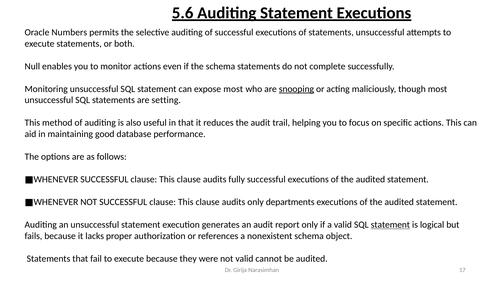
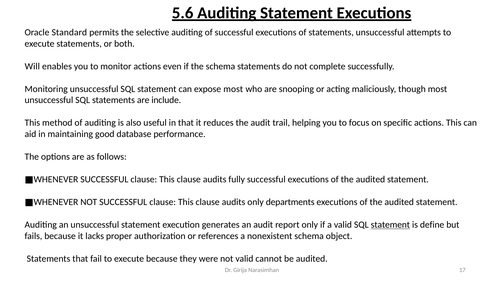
Numbers: Numbers -> Standard (69, 32)
Null: Null -> Will (32, 66)
snooping underline: present -> none (296, 89)
setting: setting -> include (166, 100)
logical: logical -> define (432, 225)
